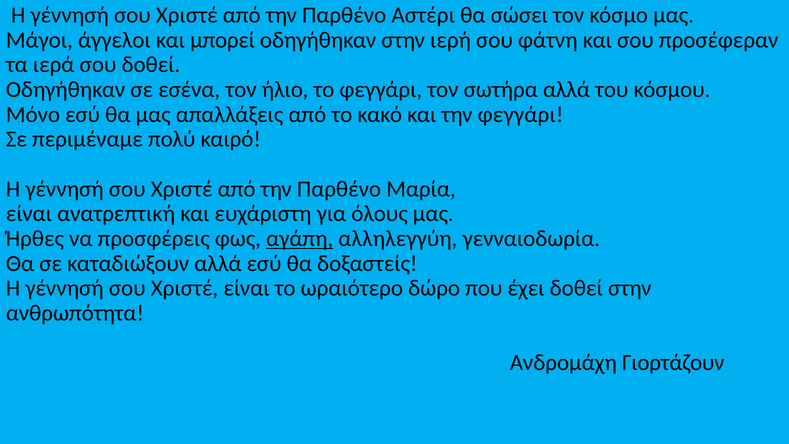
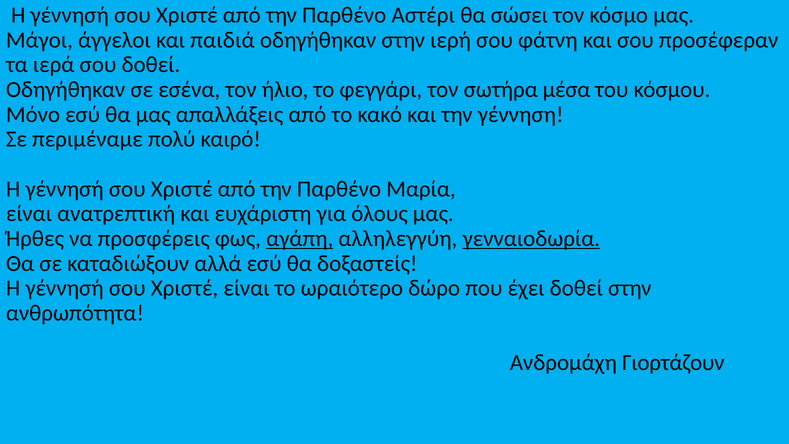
μπορεί: μπορεί -> παιδιά (222, 40)
σωτήρα αλλά: αλλά -> μέσα (567, 90)
την φεγγάρι: φεγγάρι -> γέννηση (521, 114)
γενναιοδωρία underline: none -> present (531, 238)
